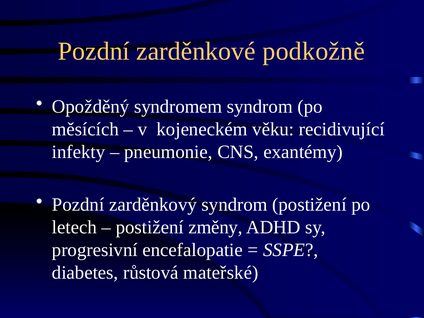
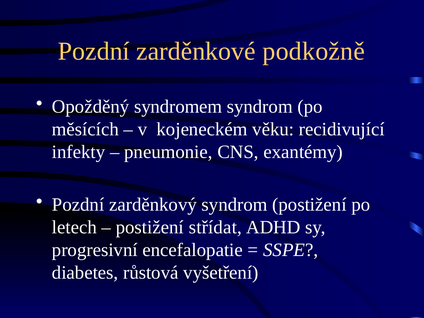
změny: změny -> střídat (215, 227)
mateřské: mateřské -> vyšetření (221, 272)
